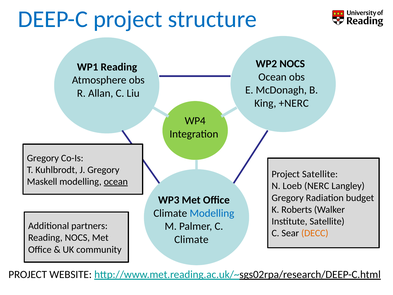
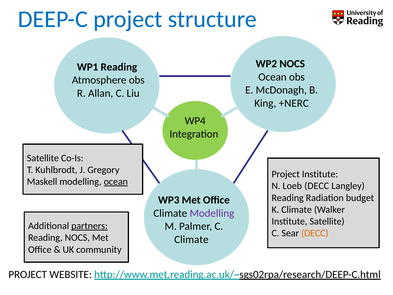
Gregory: Gregory -> Satellite (43, 158)
Project Satellite: Satellite -> Institute (320, 174)
Loeb NERC: NERC -> DECC (317, 186)
Gregory: Gregory -> Reading (288, 198)
K Roberts: Roberts -> Climate (297, 209)
Modelling colour: blue -> purple (212, 213)
partners underline: none -> present (89, 226)
